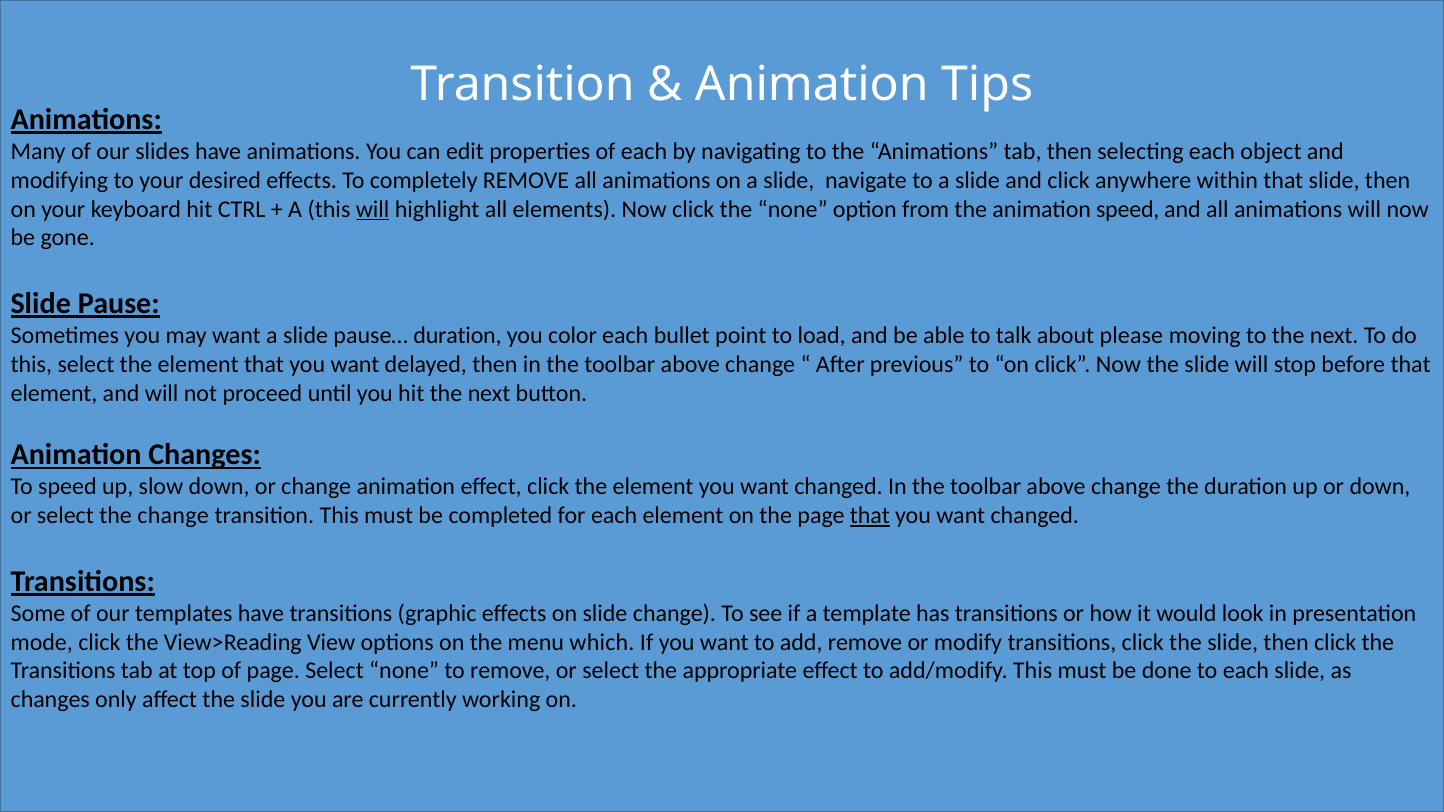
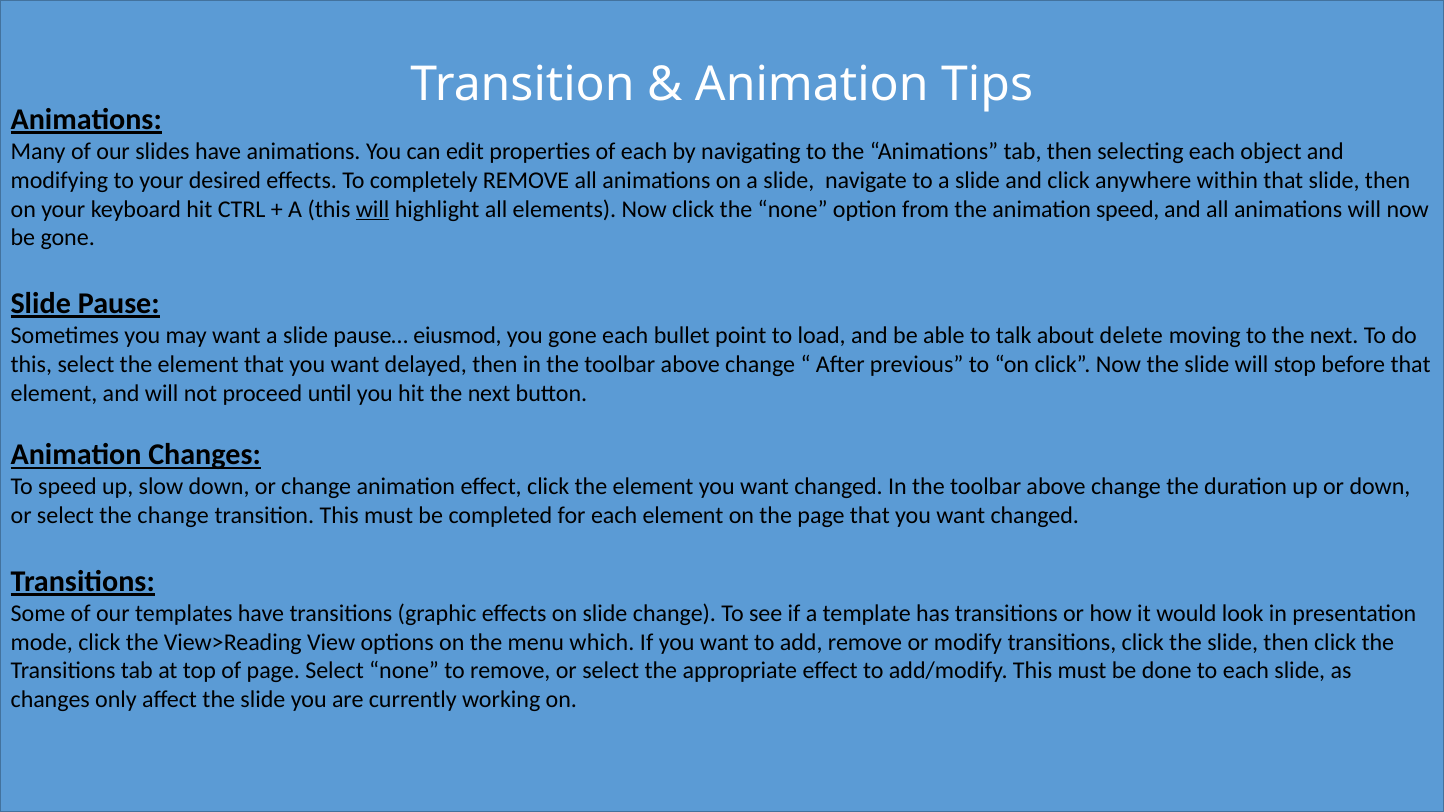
pause… duration: duration -> eiusmod (458, 336)
you color: color -> gone (572, 336)
please: please -> delete (1131, 336)
that underline: present -> none (870, 516)
